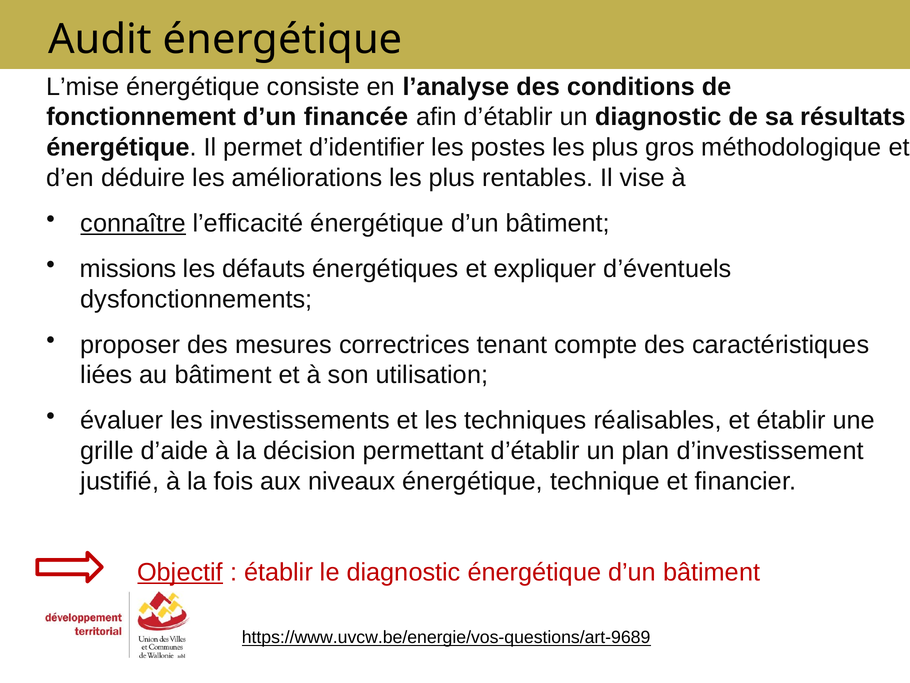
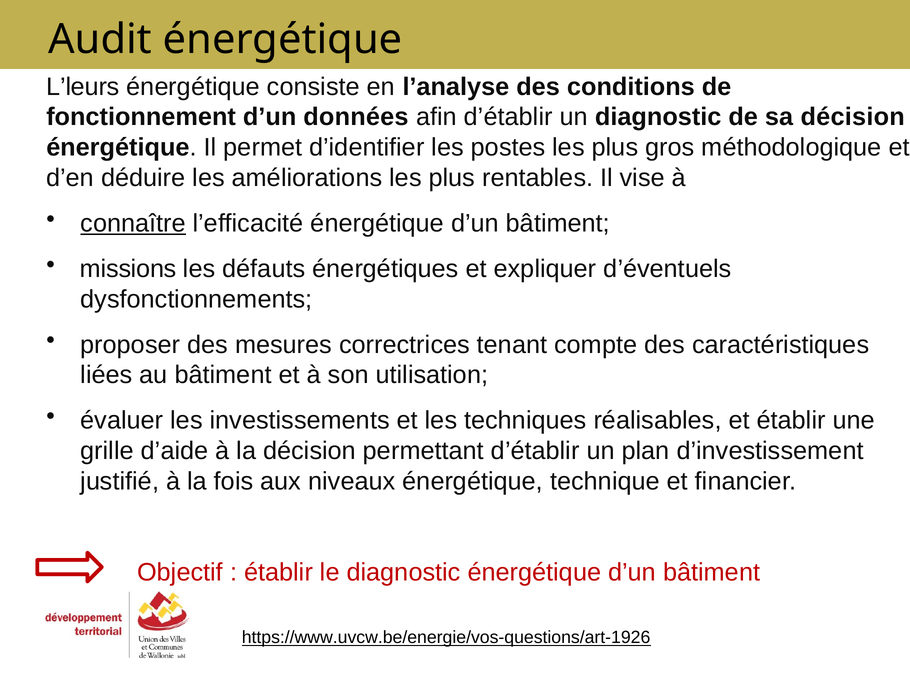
L’mise: L’mise -> L’leurs (83, 87)
financée: financée -> données (356, 117)
sa résultats: résultats -> décision (853, 117)
Objectif underline: present -> none (180, 572)
https://www.uvcw.be/energie/vos-questions/art-9689: https://www.uvcw.be/energie/vos-questions/art-9689 -> https://www.uvcw.be/energie/vos-questions/art-1926 (446, 637)
